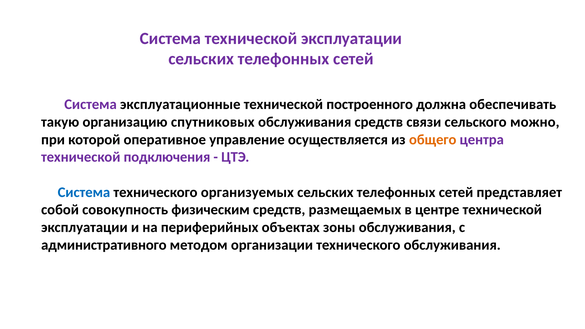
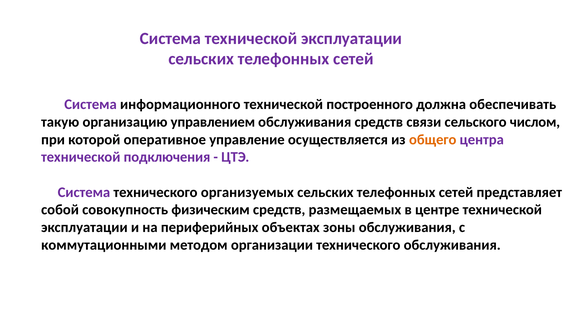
эксплуатационные: эксплуатационные -> информационного (180, 105)
спутниковых: спутниковых -> управлением (213, 122)
можно: можно -> числом (535, 122)
Система colour: blue -> purple (84, 192)
административного: административного -> коммутационными (104, 245)
